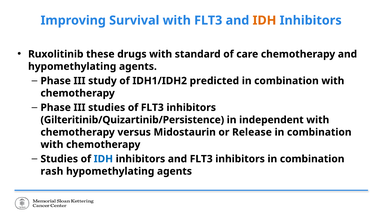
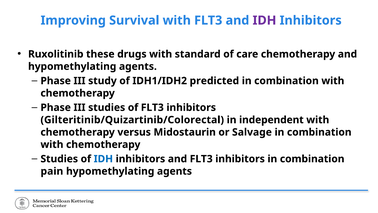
IDH colour: orange -> purple (264, 20)
Gilteritinib/Quizartinib/Persistence: Gilteritinib/Quizartinib/Persistence -> Gilteritinib/Quizartinib/Colorectal (132, 120)
Release: Release -> Salvage (252, 132)
rash: rash -> pain (52, 171)
